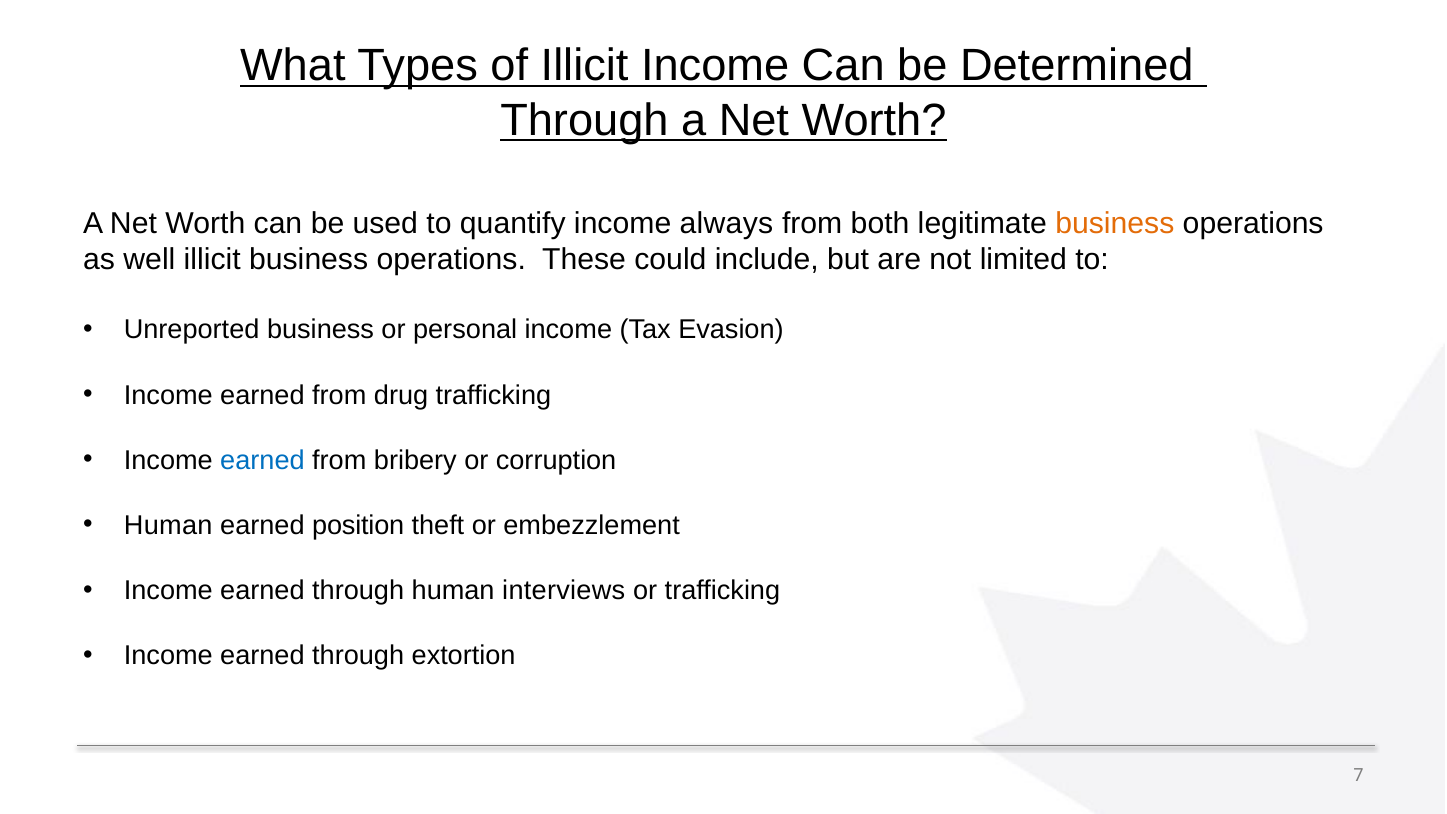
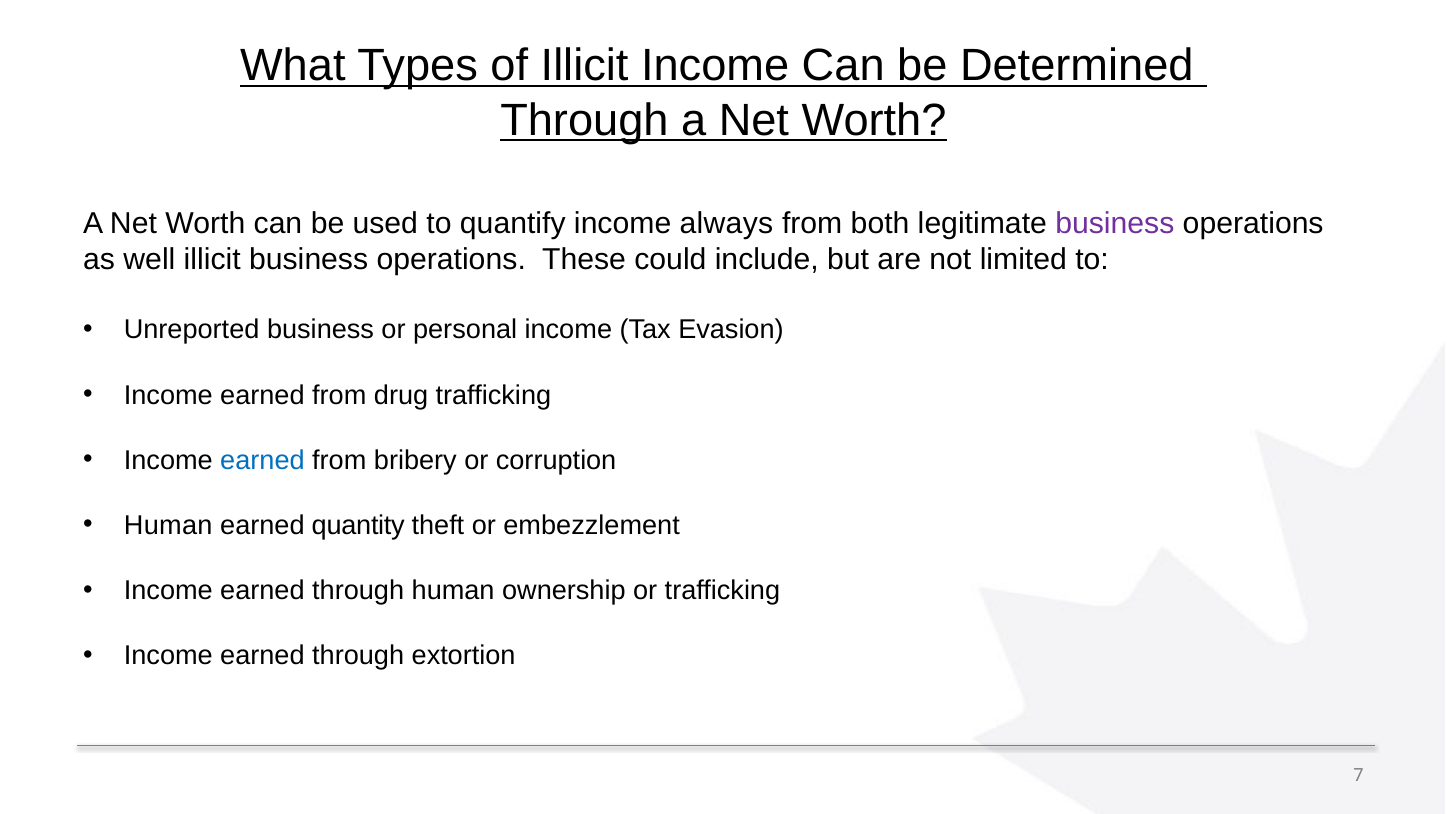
business colour: orange -> purple (1115, 223)
position: position -> quantity (358, 525)
interviews: interviews -> ownership (564, 590)
